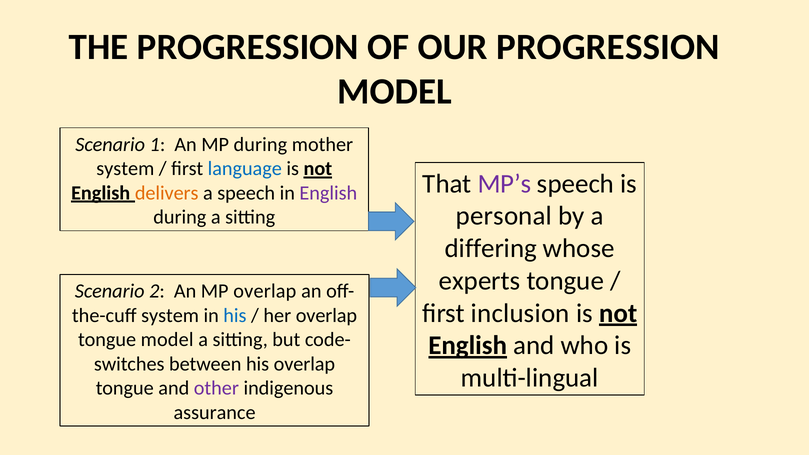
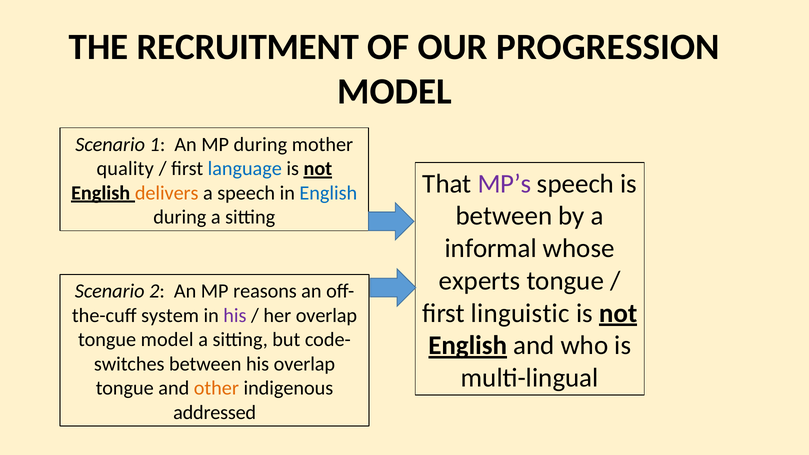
THE PROGRESSION: PROGRESSION -> RECRUITMENT (248, 47)
system: system -> quality (125, 169)
English colour: purple -> blue (328, 193)
personal: personal -> between (504, 216)
differing: differing -> informal (491, 248)
MP overlap: overlap -> reasons (265, 291)
inclusion: inclusion -> linguistic (520, 313)
his colour: blue -> purple (235, 315)
other colour: purple -> orange (216, 388)
assurance: assurance -> addressed (215, 413)
